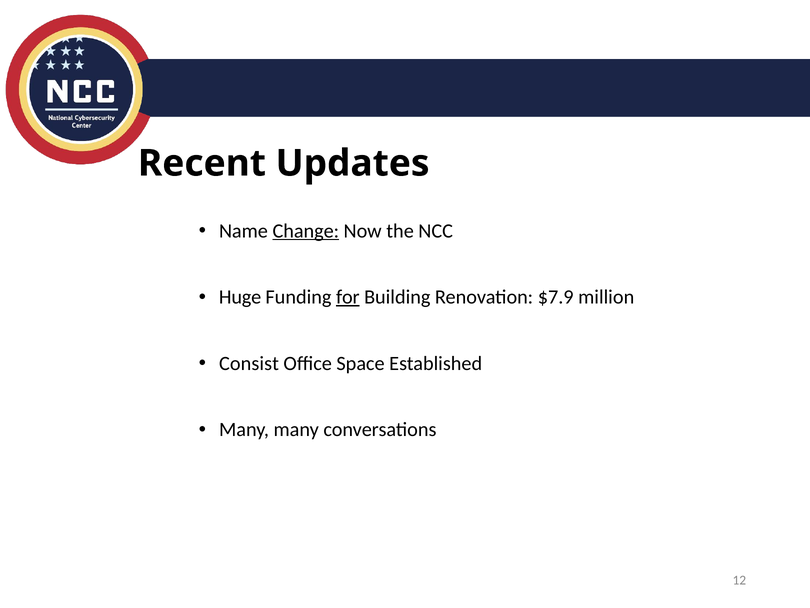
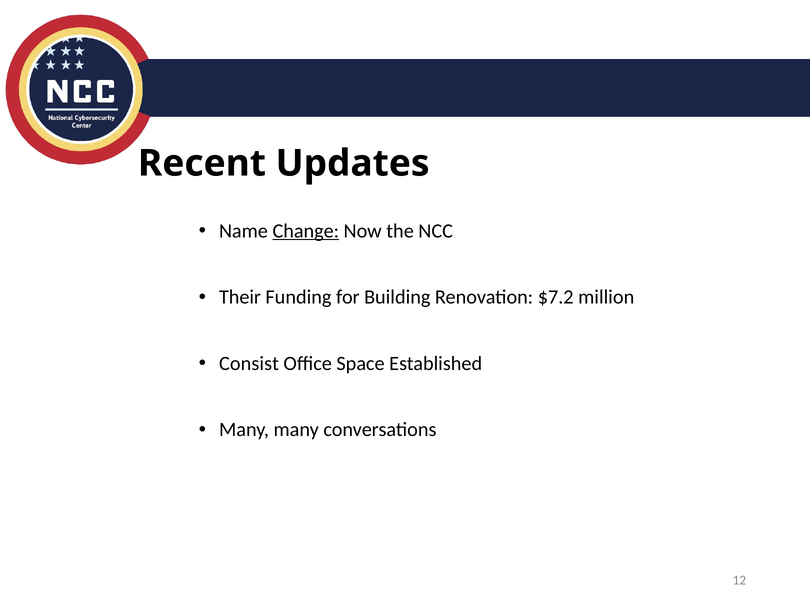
Huge: Huge -> Their (240, 297)
for underline: present -> none (348, 297)
$7.9: $7.9 -> $7.2 (556, 297)
